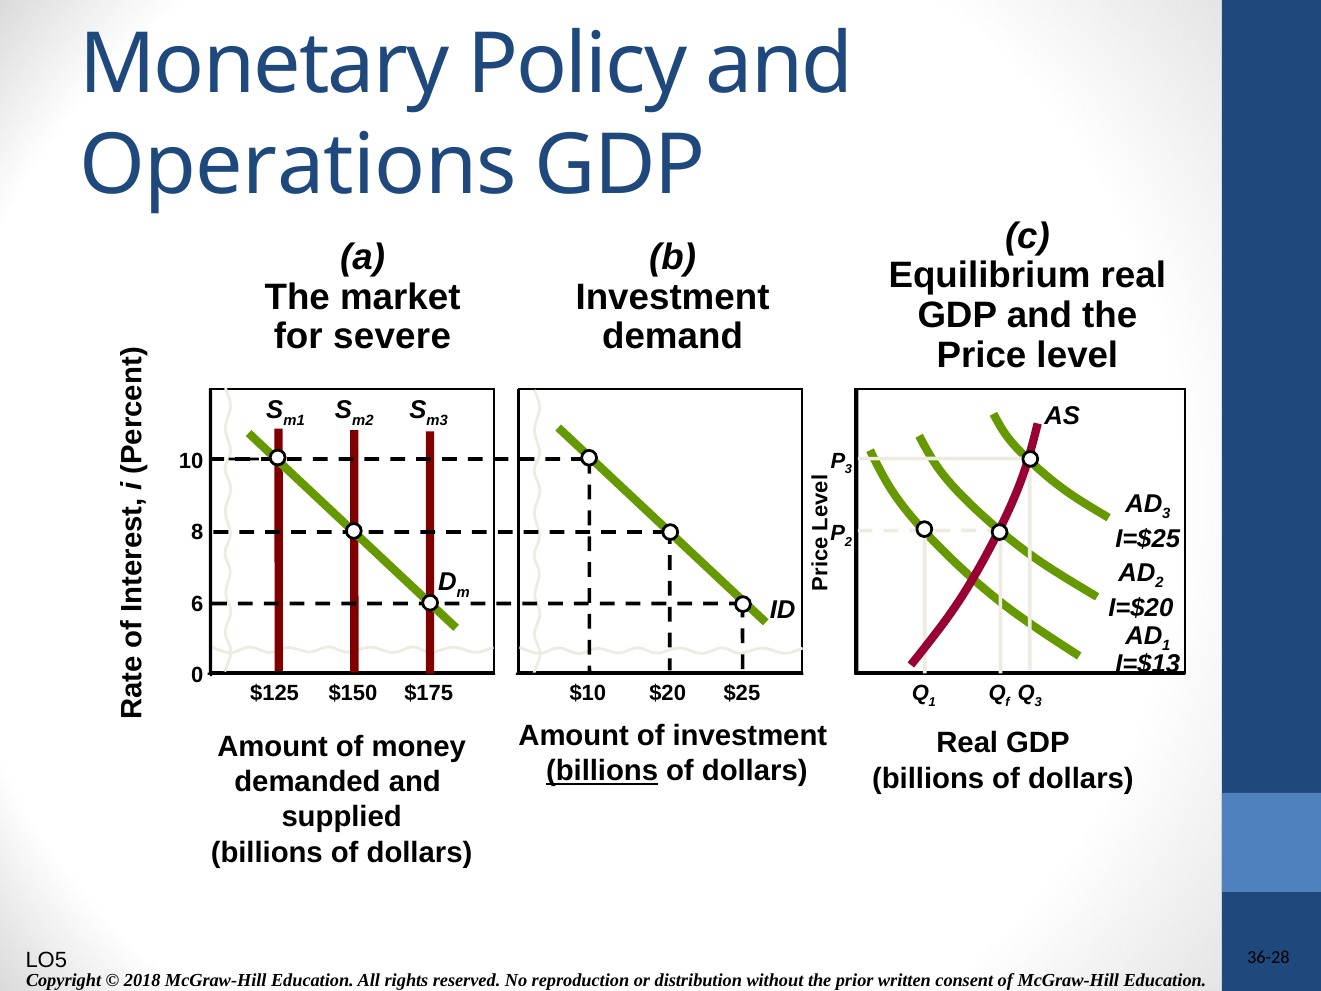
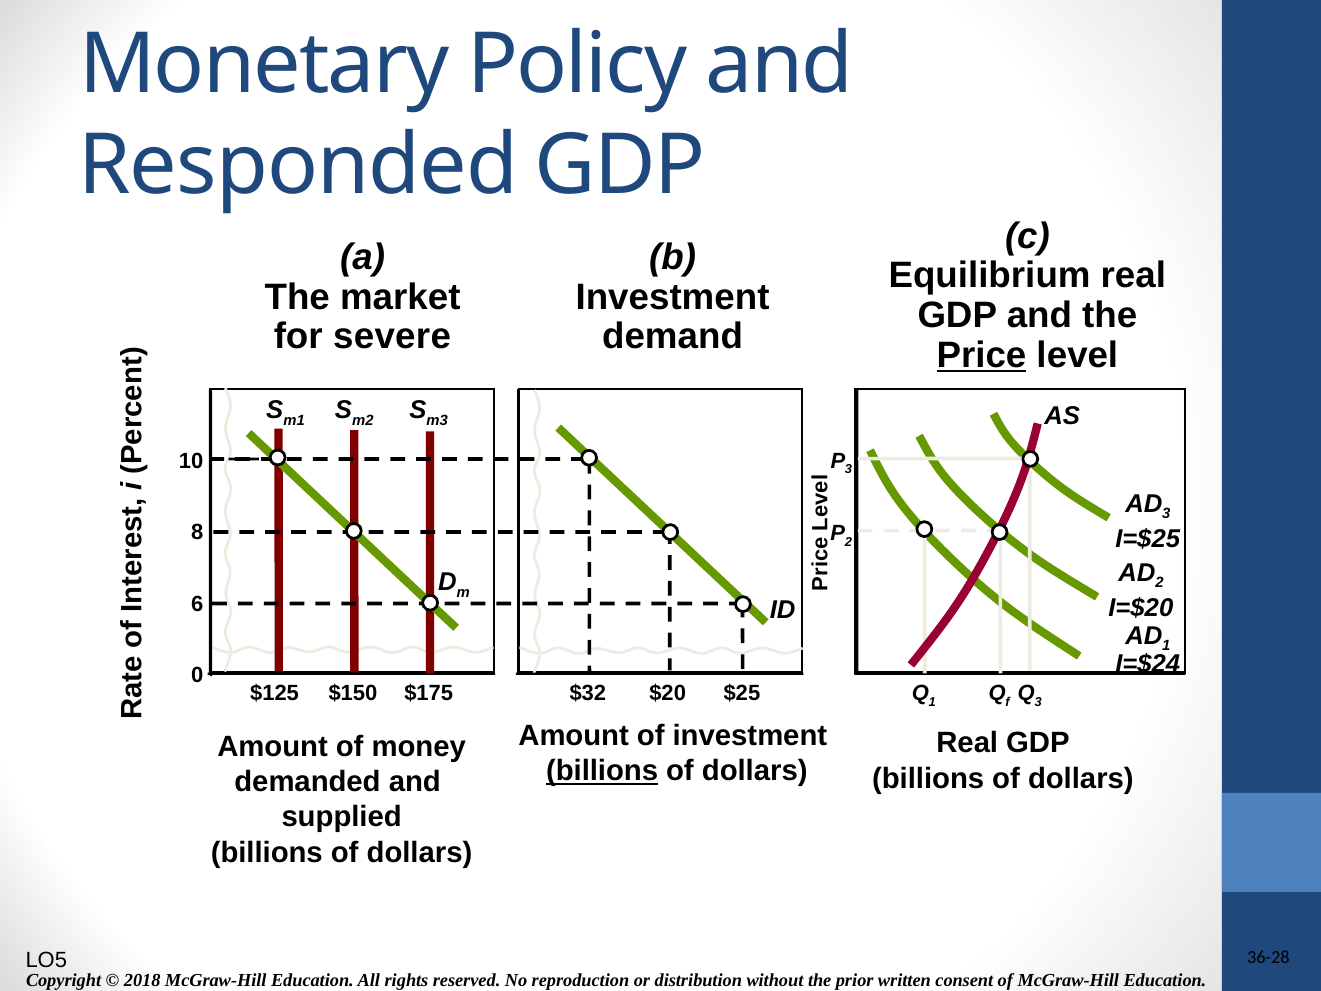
Operations: Operations -> Responded (298, 166)
Price underline: none -> present (981, 355)
I=$13: I=$13 -> I=$24 (1148, 664)
$10: $10 -> $32 (588, 693)
